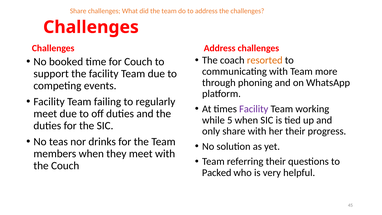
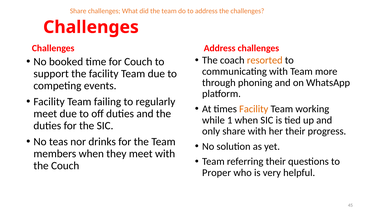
Facility colour: purple -> orange (254, 109)
5: 5 -> 1 (230, 120)
Packed: Packed -> Proper (217, 173)
